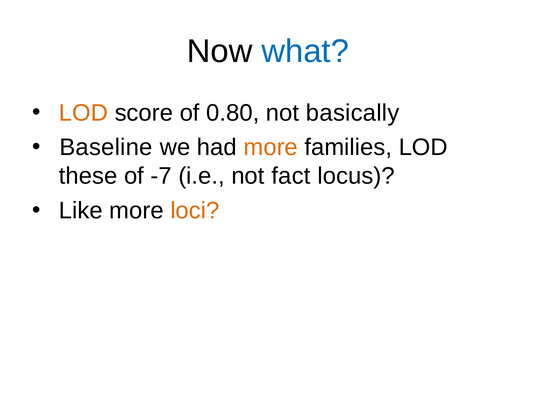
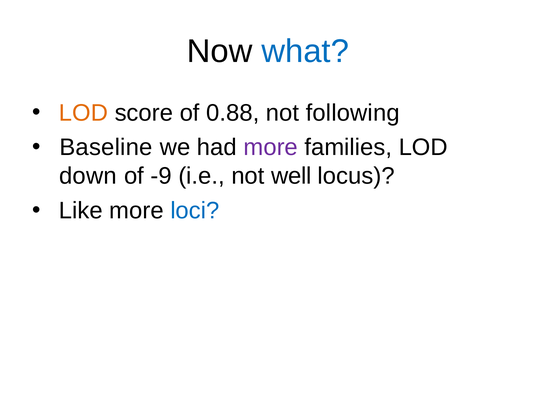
0.80: 0.80 -> 0.88 (233, 113)
basically: basically -> following (353, 113)
more colour: orange -> purple (271, 147)
these: these -> down (88, 176)
-7: -7 -> -9 (161, 176)
fact: fact -> well (291, 176)
loci colour: orange -> blue (195, 211)
